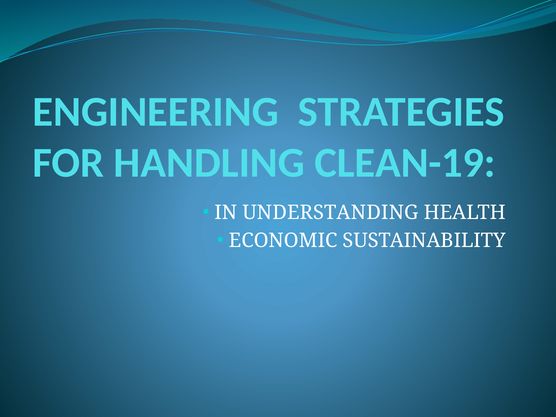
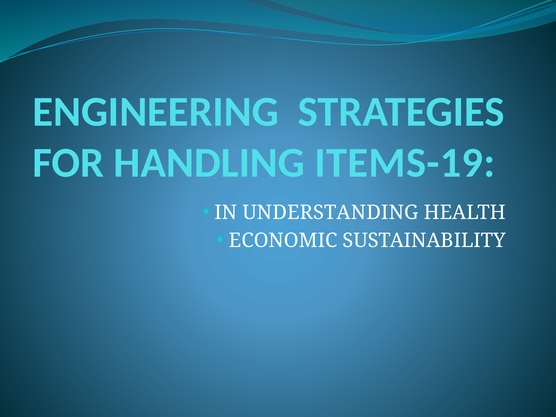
CLEAN-19: CLEAN-19 -> ITEMS-19 (405, 163)
